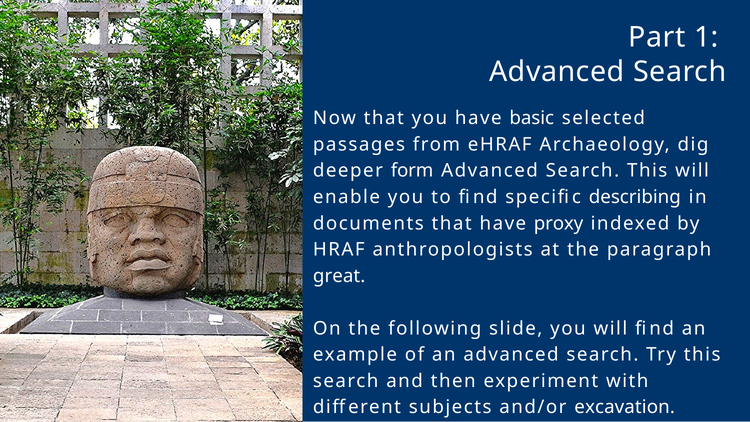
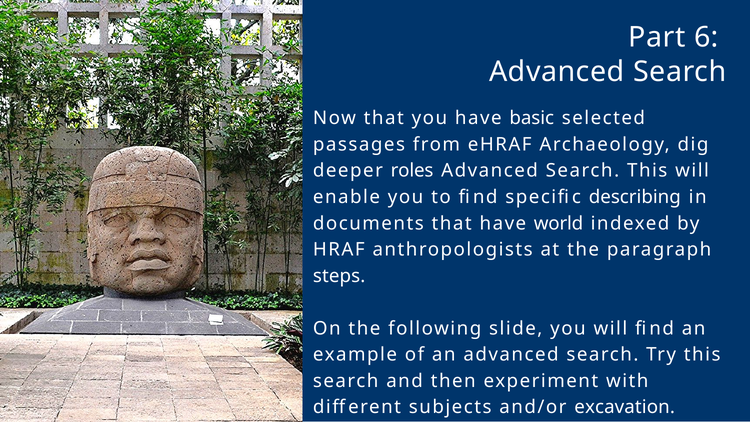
1: 1 -> 6 (706, 38)
form: form -> roles (412, 171)
proxy: proxy -> world (559, 223)
great: great -> steps (339, 276)
